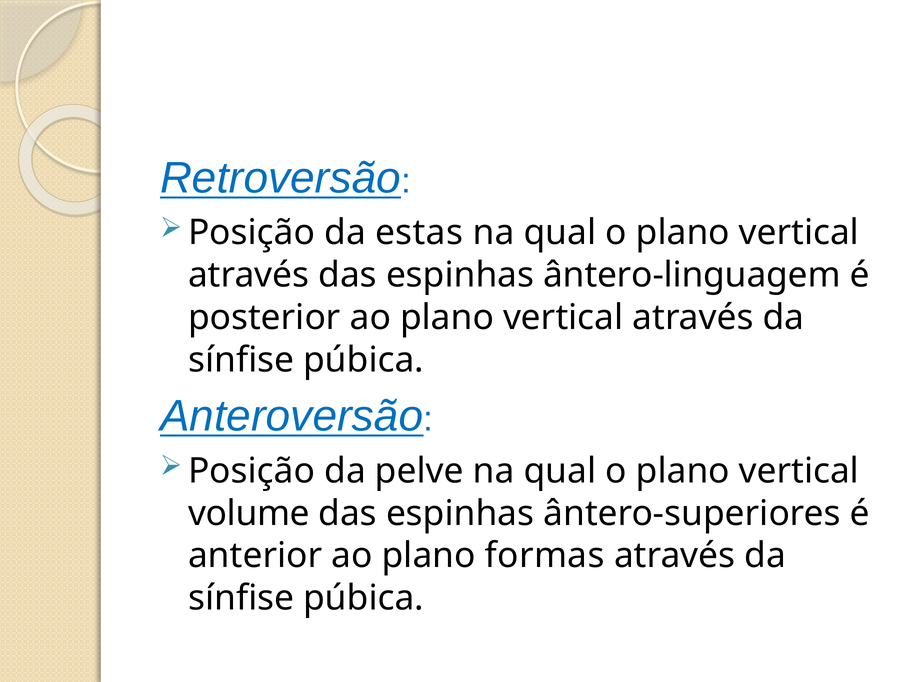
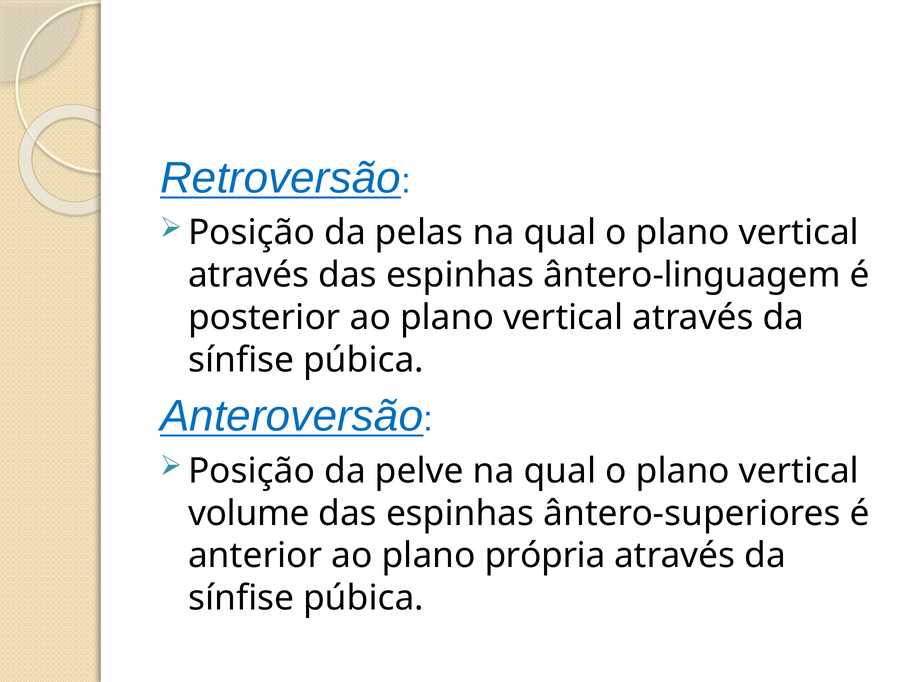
estas: estas -> pelas (419, 233)
formas: formas -> própria (545, 556)
